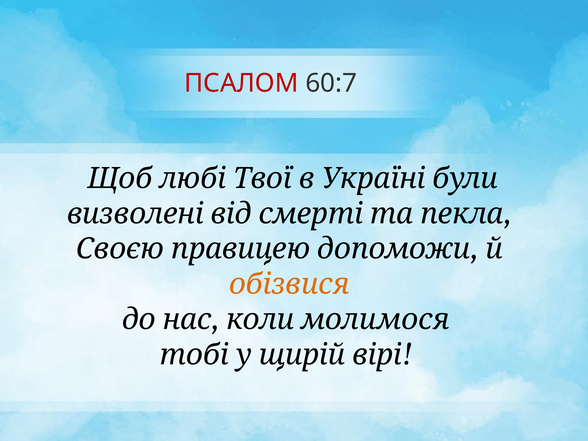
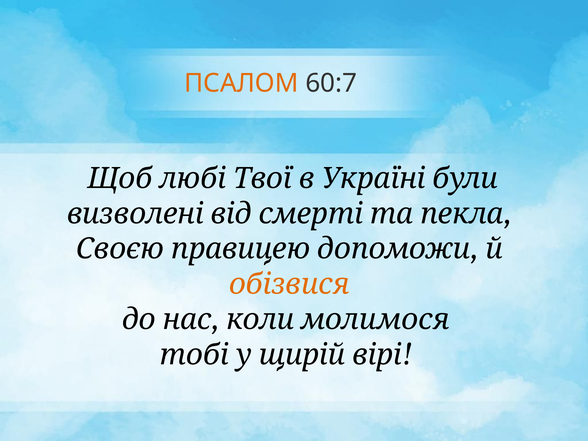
ПСАЛОМ colour: red -> orange (241, 83)
